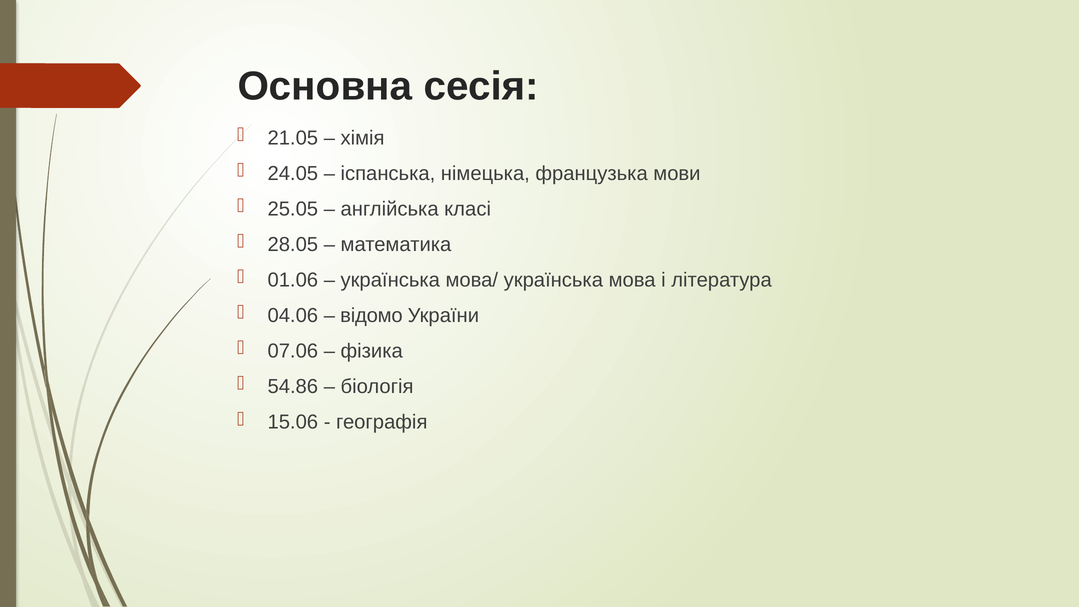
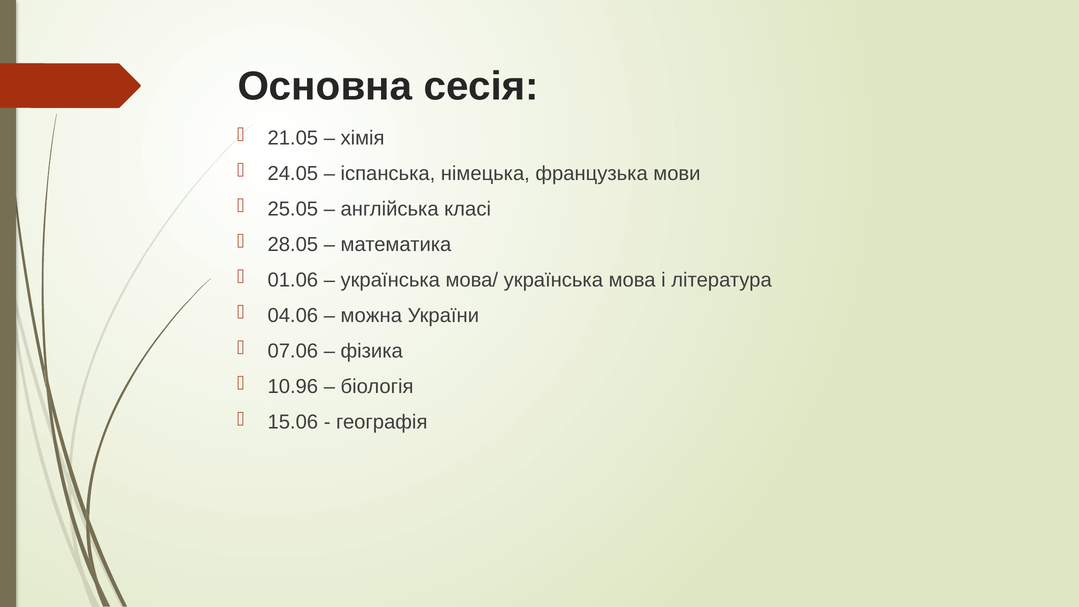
відомо: відомо -> можна (371, 316)
54.86: 54.86 -> 10.96 (293, 387)
